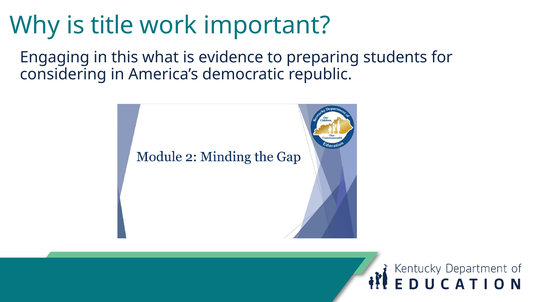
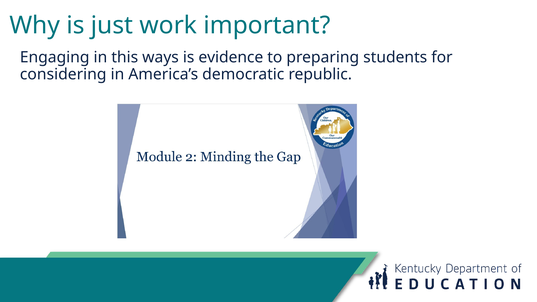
title: title -> just (112, 25)
what: what -> ways (161, 57)
